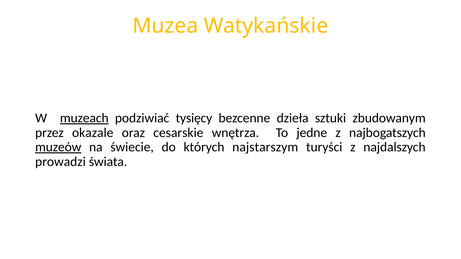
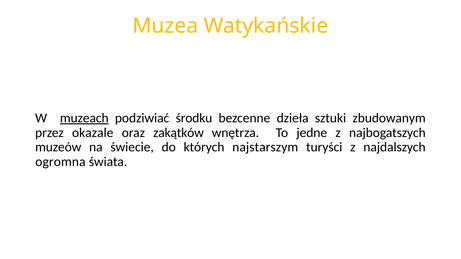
tysięcy: tysięcy -> środku (194, 118)
cesarskie: cesarskie -> zakątków (178, 133)
muzeów underline: present -> none (58, 147)
prowadzi: prowadzi -> ogromna (60, 162)
